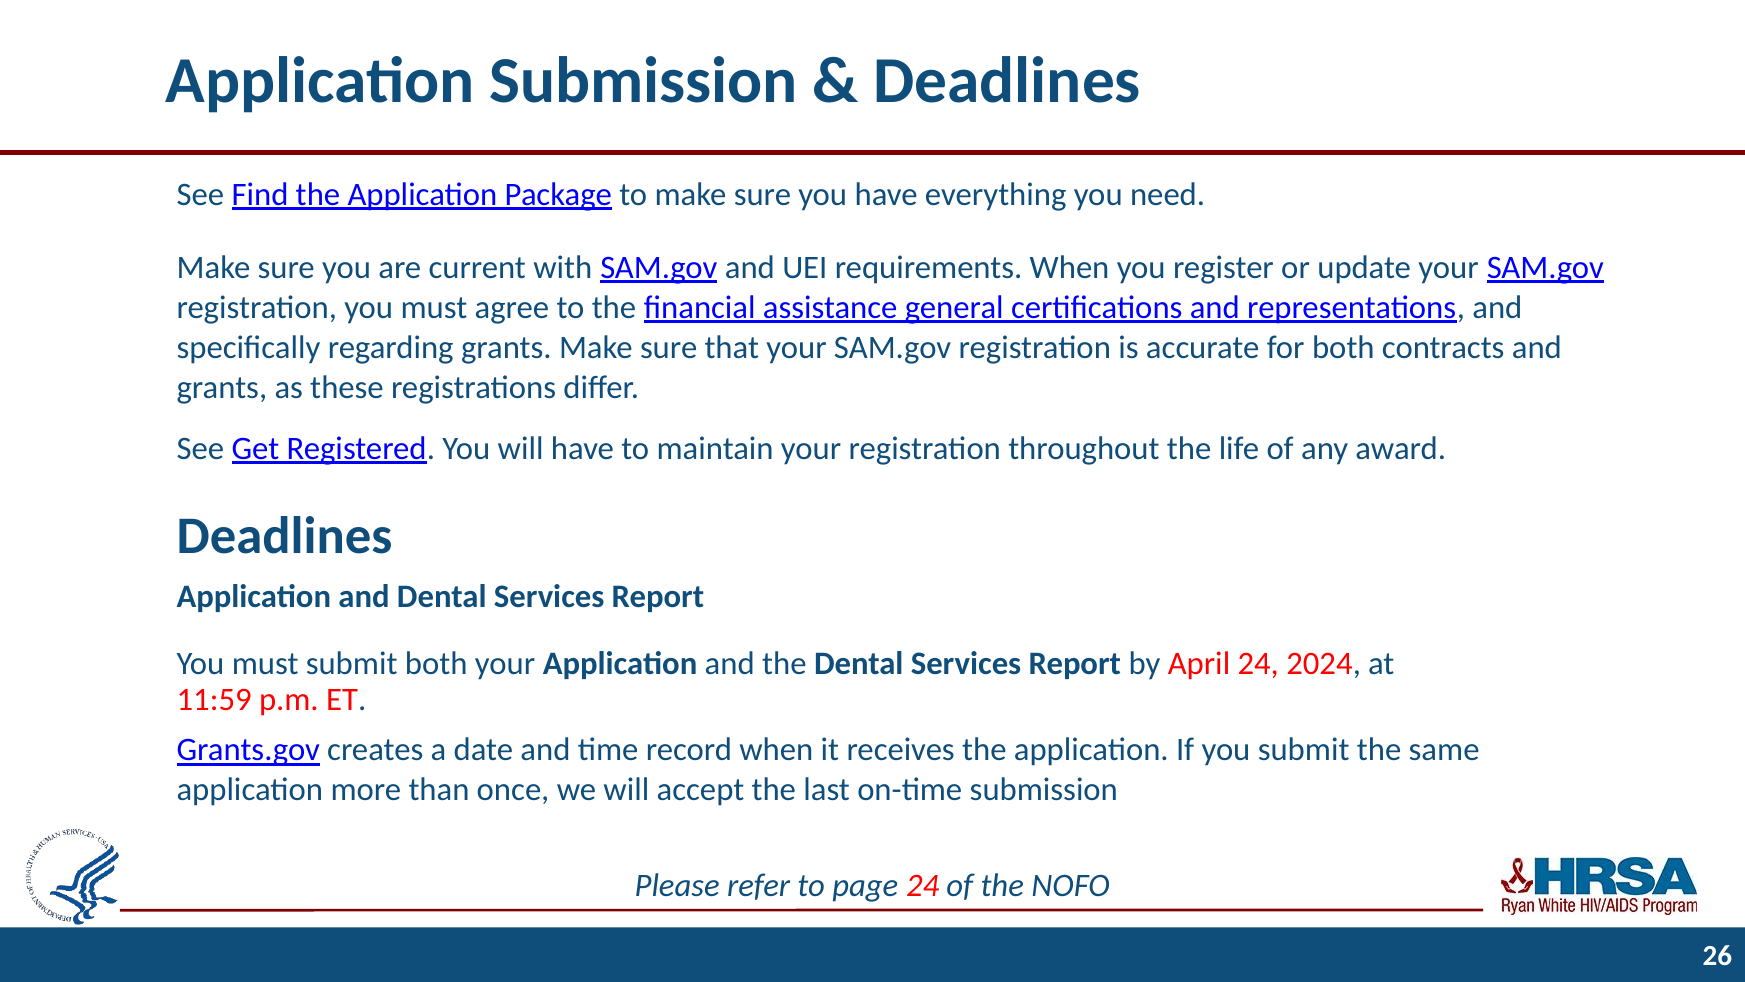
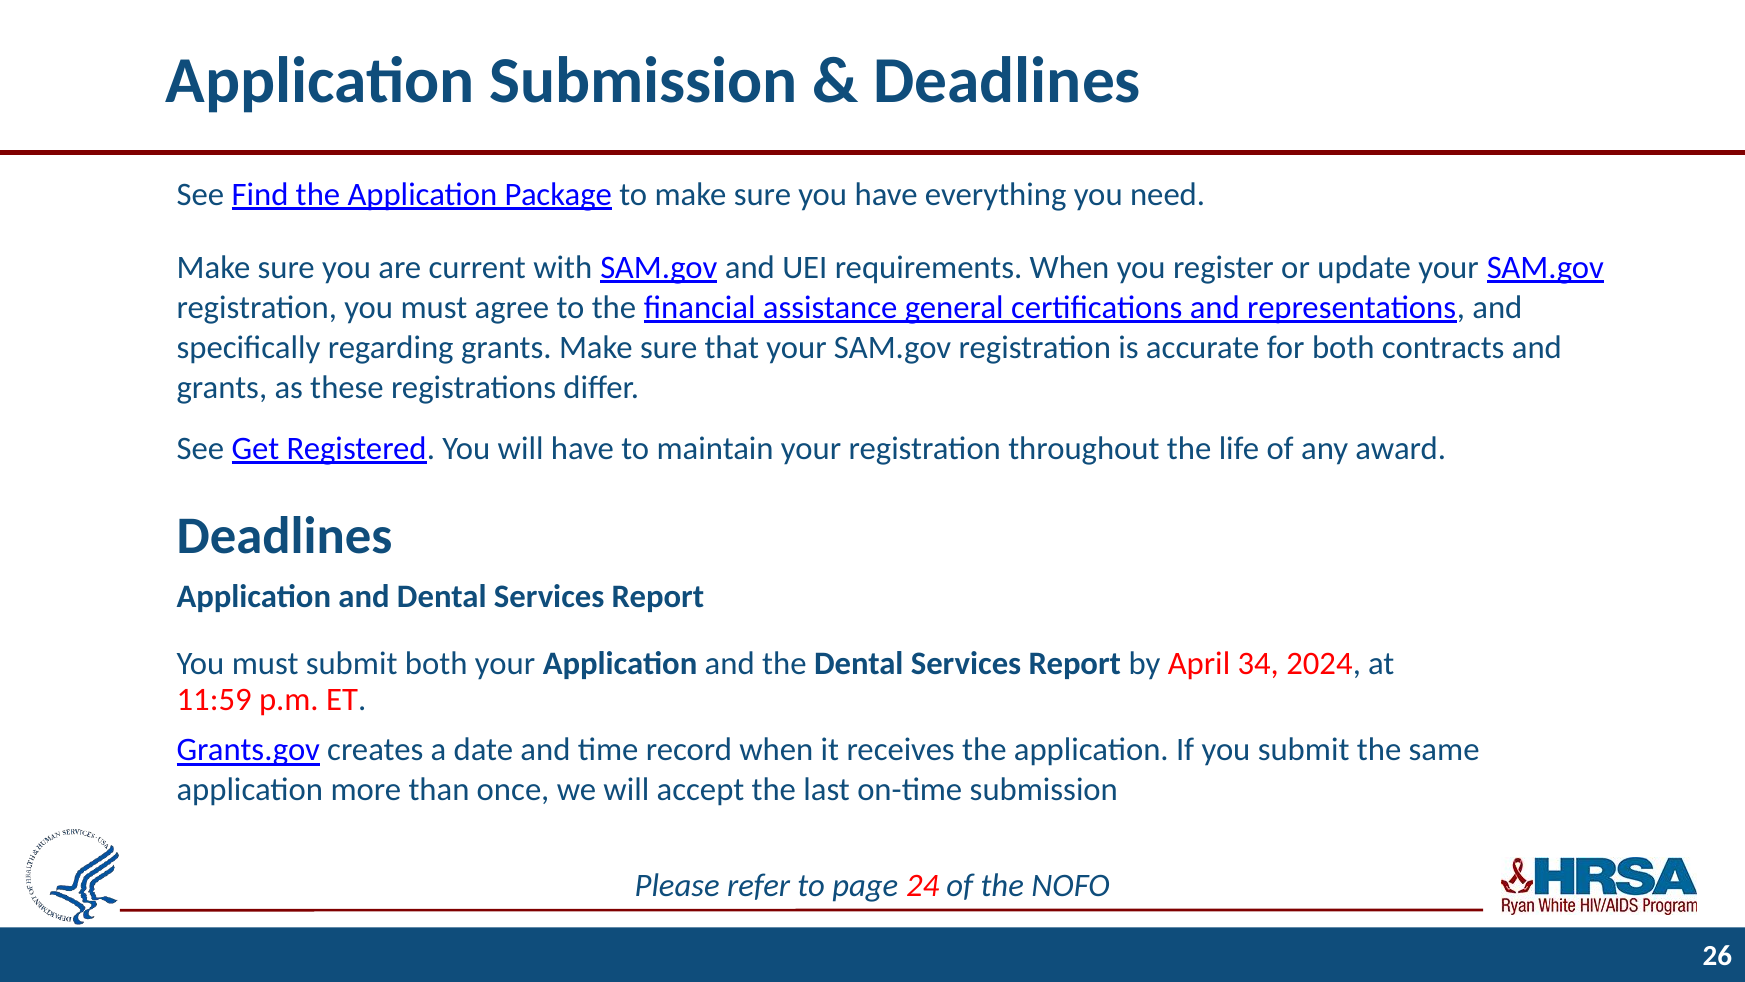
April 24: 24 -> 34 (1258, 663)
